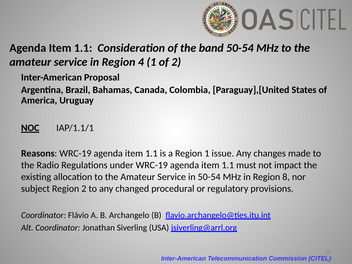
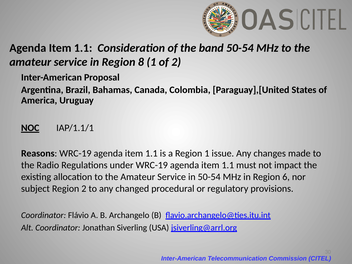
4: 4 -> 8 (141, 62)
8: 8 -> 6 (286, 177)
